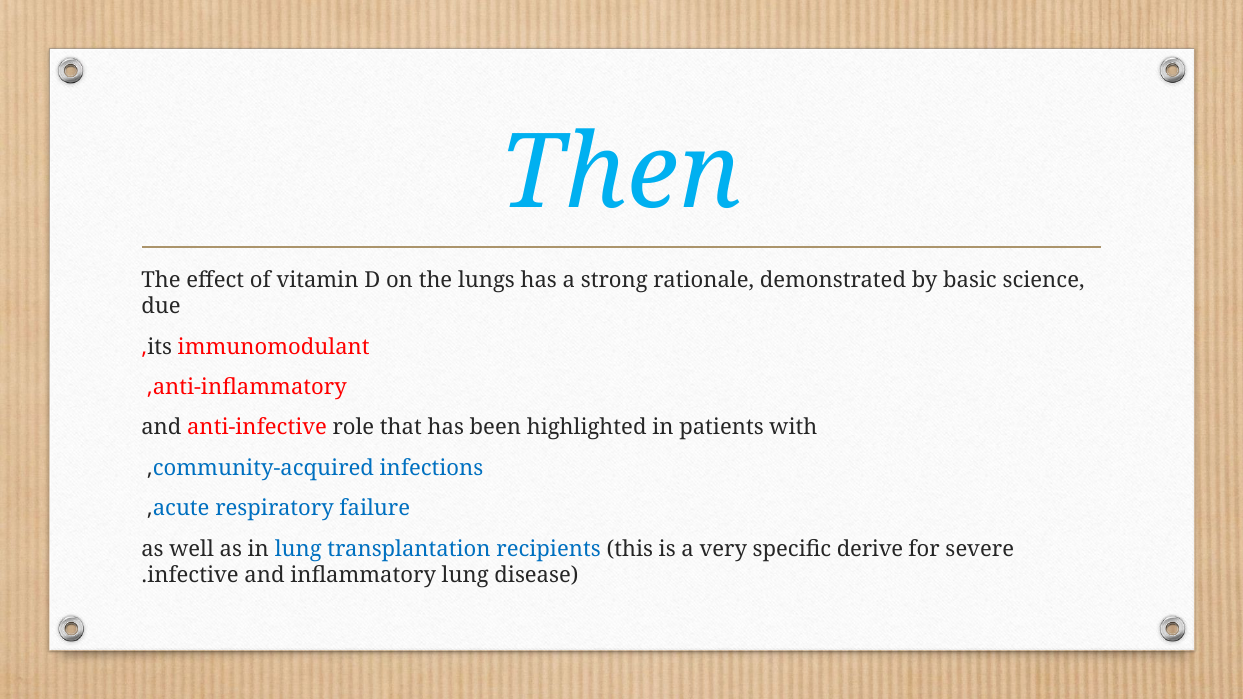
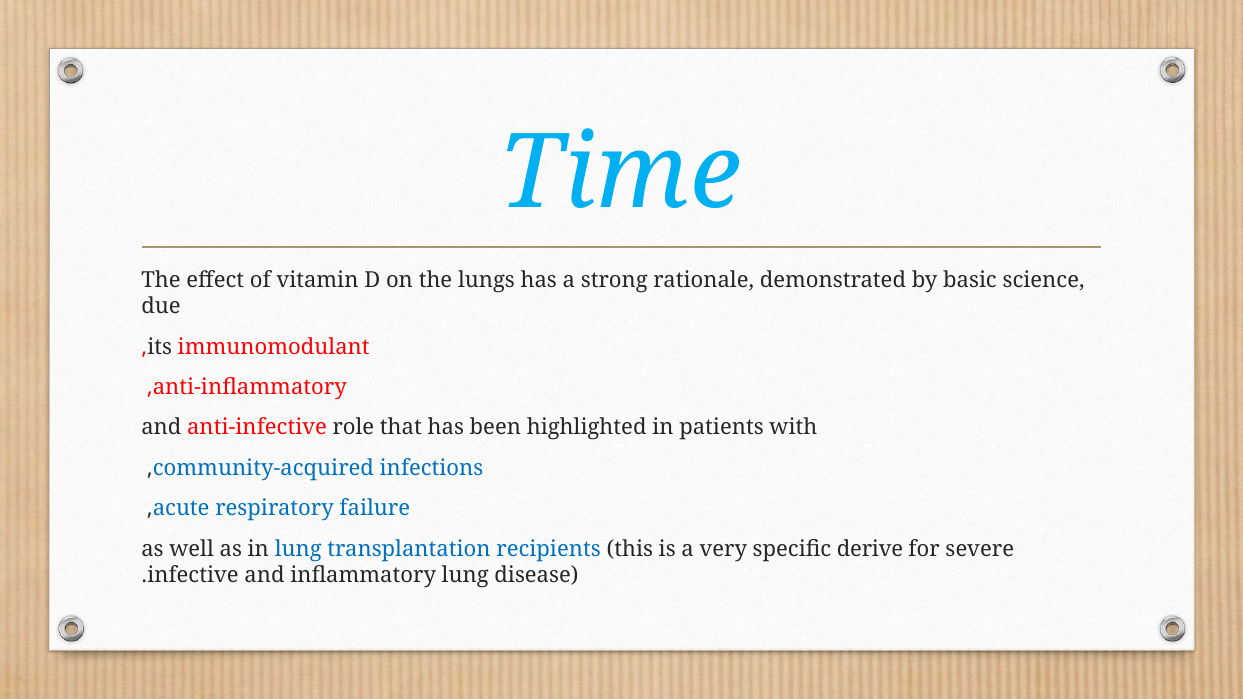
Then: Then -> Time (621, 174)
